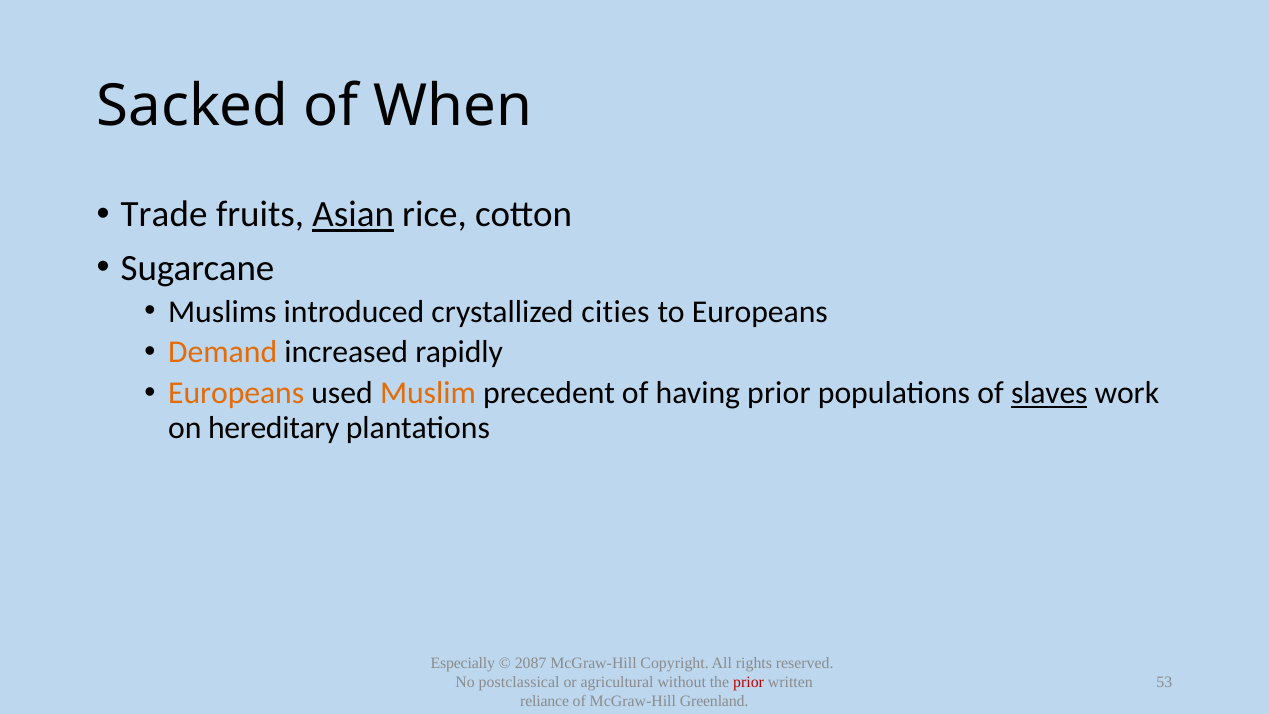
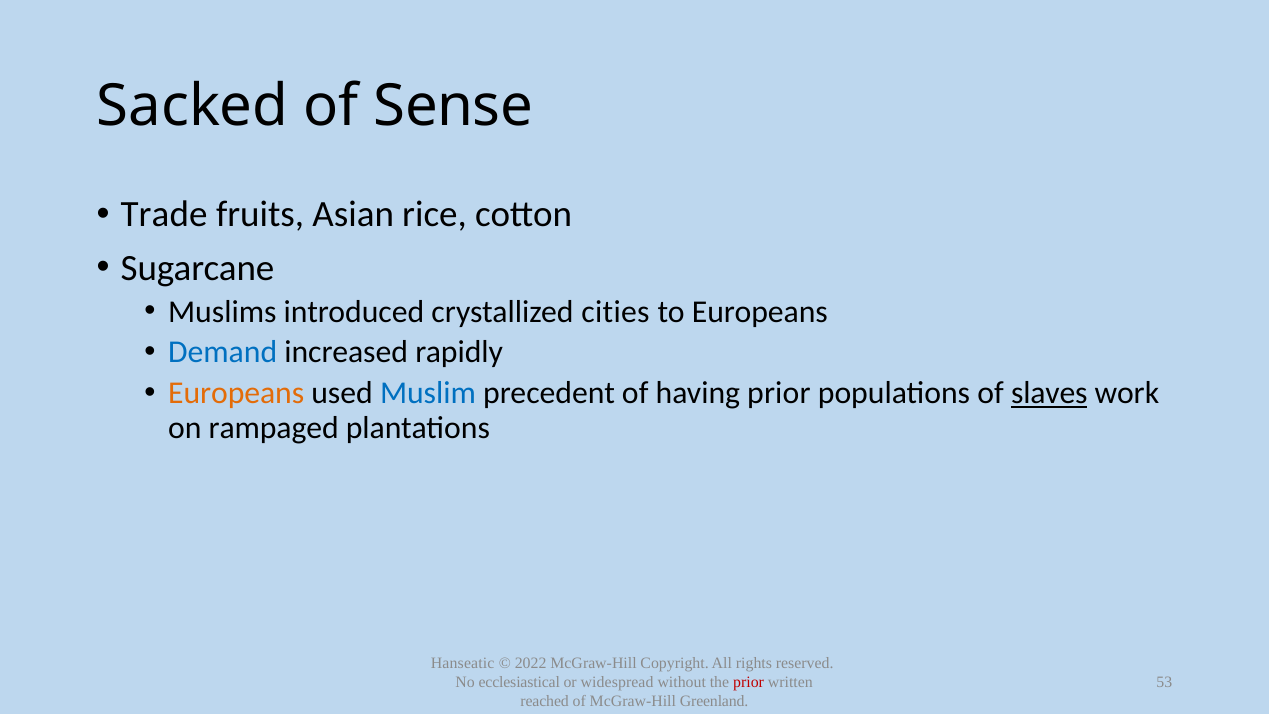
When: When -> Sense (453, 107)
Asian underline: present -> none (353, 215)
Demand colour: orange -> blue (223, 352)
Muslim colour: orange -> blue (428, 393)
hereditary: hereditary -> rampaged (274, 427)
Especially: Especially -> Hanseatic (463, 663)
2087: 2087 -> 2022 (531, 663)
postclassical: postclassical -> ecclesiastical (519, 682)
agricultural: agricultural -> widespread (617, 682)
reliance: reliance -> reached (545, 701)
